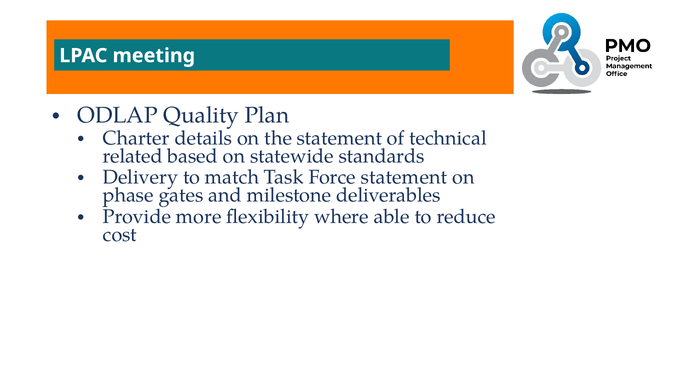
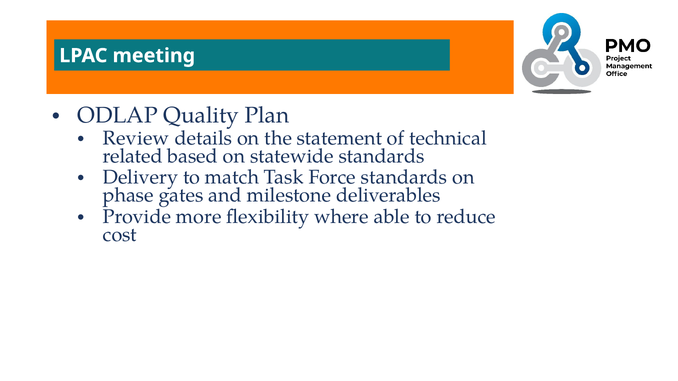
Charter: Charter -> Review (136, 138)
Force statement: statement -> standards (404, 178)
